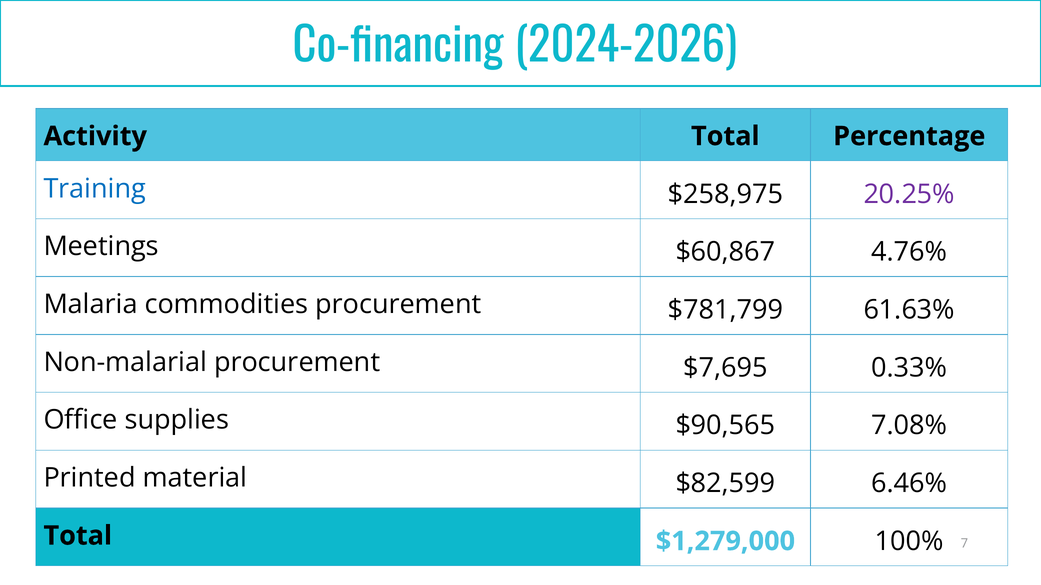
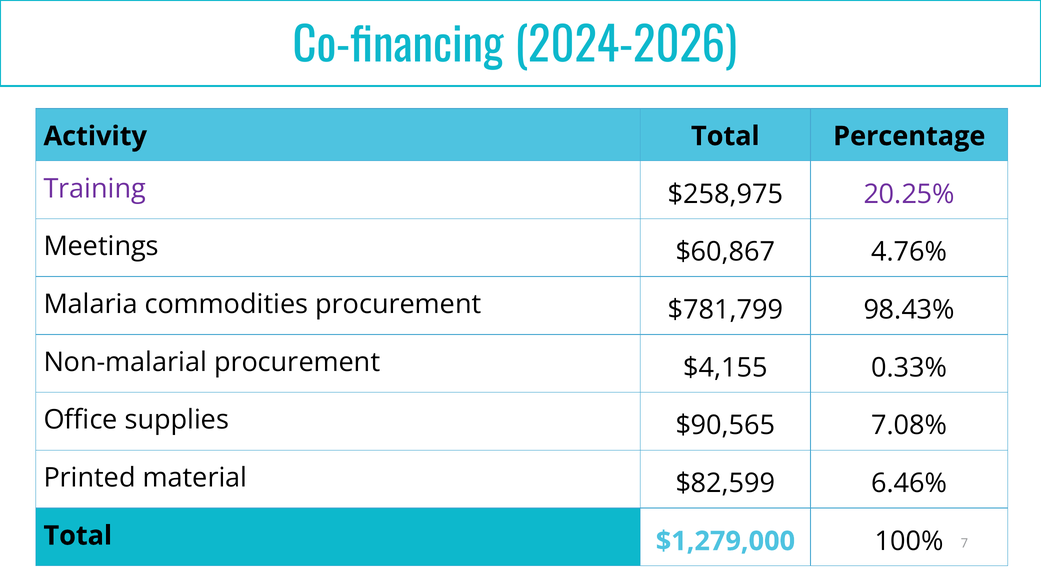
Training colour: blue -> purple (95, 189)
61.63%: 61.63% -> 98.43% (909, 310)
$7,695: $7,695 -> $4,155 (725, 368)
